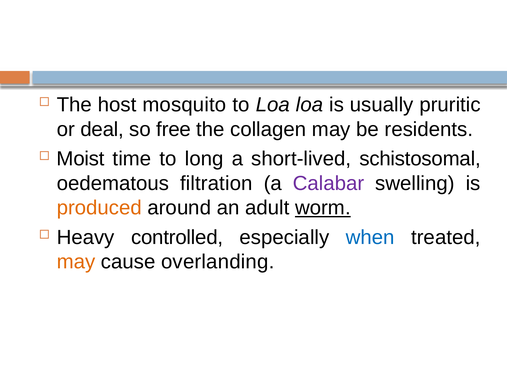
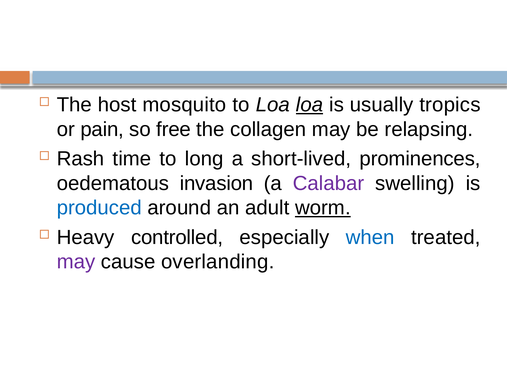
loa underline: none -> present (309, 105)
pruritic: pruritic -> tropics (450, 105)
deal: deal -> pain (102, 129)
residents: residents -> relapsing (429, 129)
Moist: Moist -> Rash (81, 159)
schistosomal: schistosomal -> prominences (420, 159)
filtration: filtration -> invasion (216, 183)
produced colour: orange -> blue (99, 208)
may colour: orange -> purple (76, 262)
